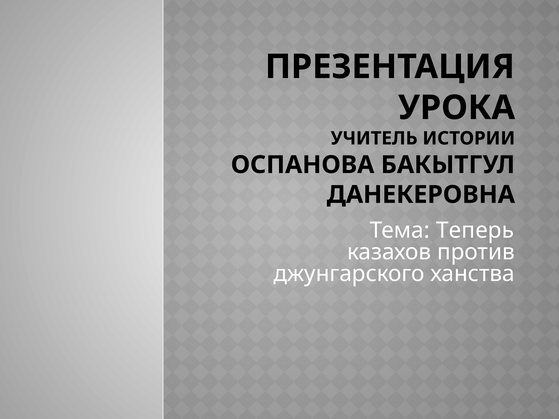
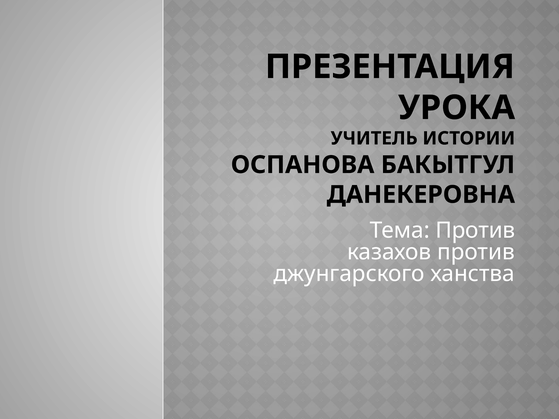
Тема Теперь: Теперь -> Против (475, 231)
